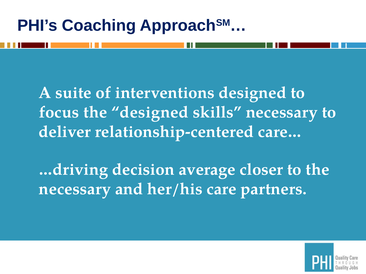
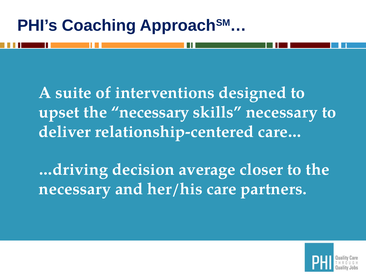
focus: focus -> upset (59, 112)
designed: designed -> necessary (150, 112)
